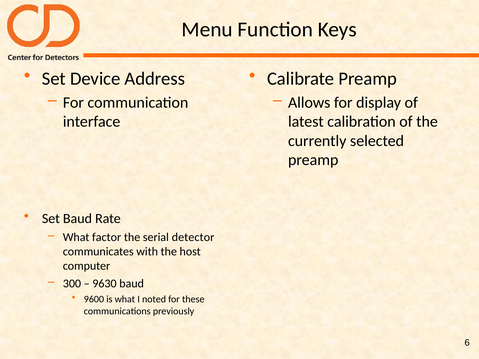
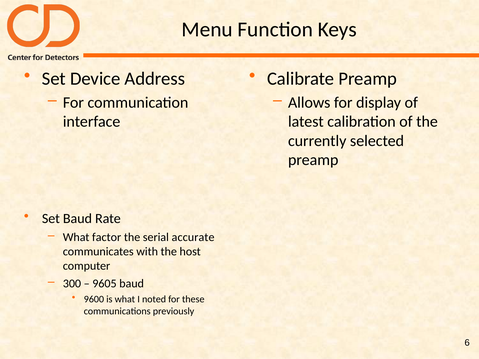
detector: detector -> accurate (193, 237)
9630: 9630 -> 9605 (104, 284)
